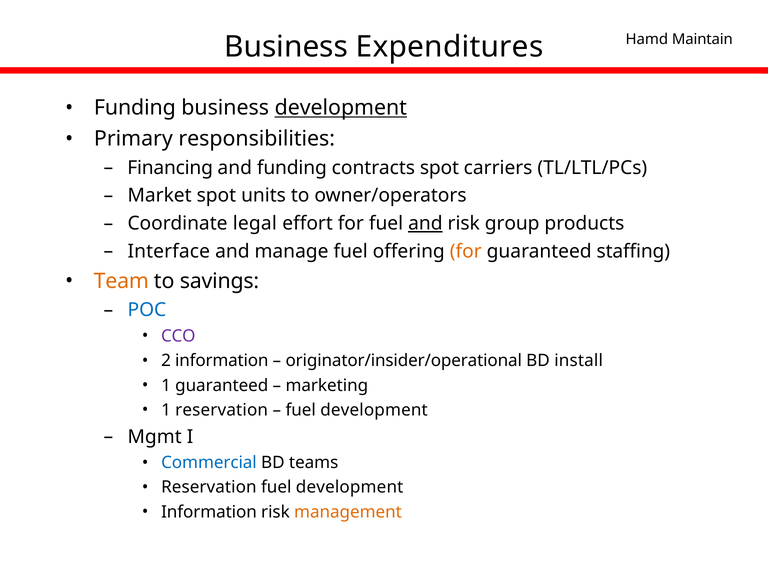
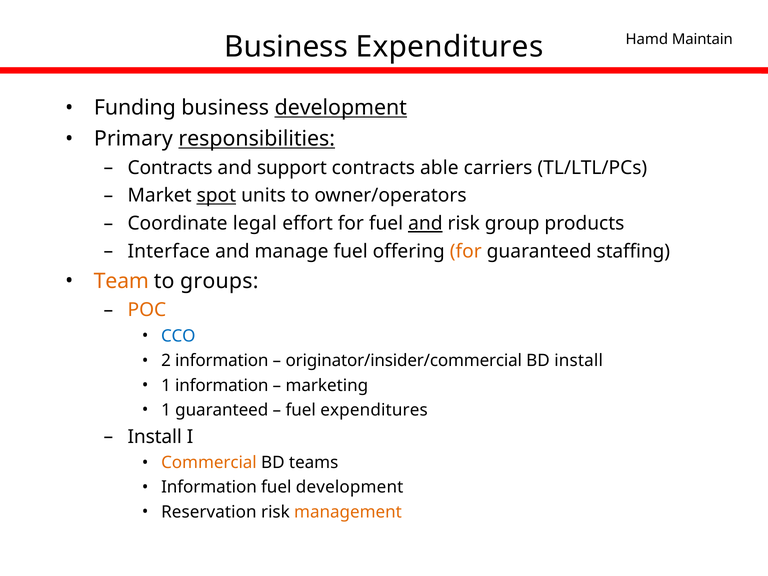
responsibilities underline: none -> present (257, 139)
Financing: Financing -> Contracts (170, 168)
and funding: funding -> support (292, 168)
contracts spot: spot -> able (439, 168)
spot underline: none -> present (216, 196)
savings: savings -> groups (219, 281)
POC colour: blue -> orange (147, 310)
CCO colour: purple -> blue (178, 336)
originator/insider/operational: originator/insider/operational -> originator/insider/commercial (404, 361)
1 guaranteed: guaranteed -> information (222, 385)
1 reservation: reservation -> guaranteed (222, 410)
development: development -> expenditures (374, 410)
Mgmt: Mgmt -> Install (155, 437)
Commercial colour: blue -> orange (209, 463)
Reservation: Reservation -> Information (209, 487)
Information: Information -> Reservation (209, 512)
